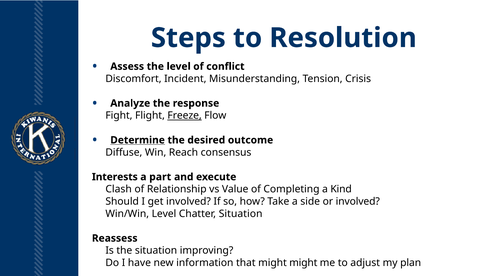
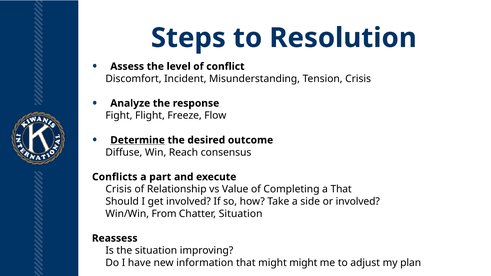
Freeze underline: present -> none (185, 116)
Interests: Interests -> Conflicts (115, 177)
Clash: Clash -> Crisis (119, 189)
a Kind: Kind -> That (341, 189)
Win/Win Level: Level -> From (164, 214)
